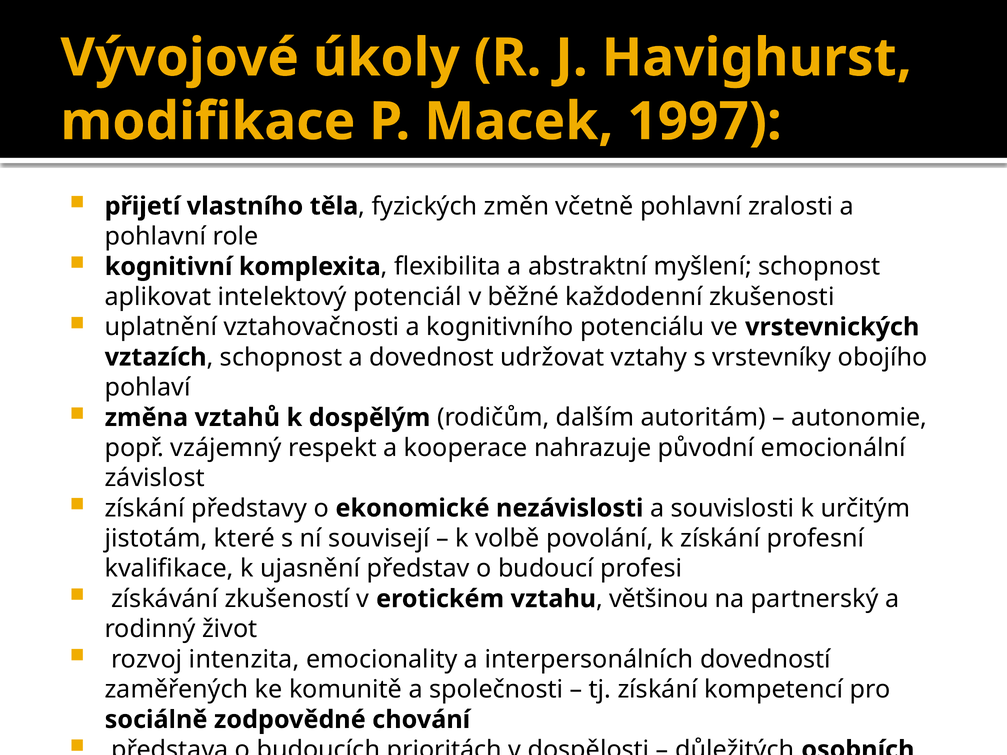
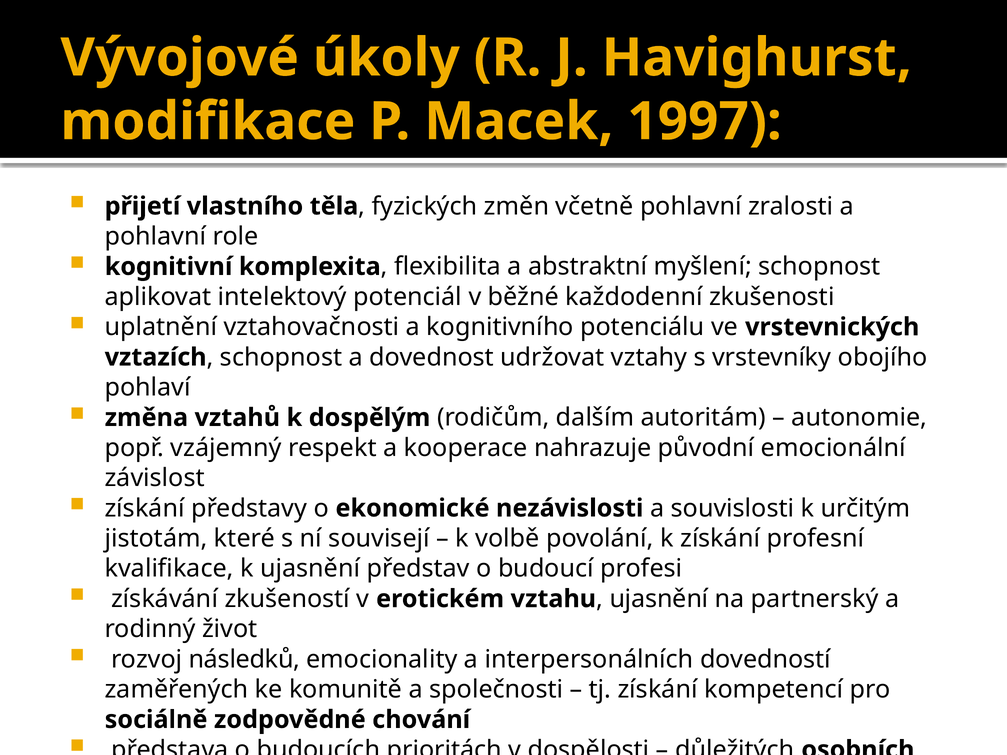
většinou: většinou -> ujasnění (659, 599)
intenzita: intenzita -> následků (244, 659)
